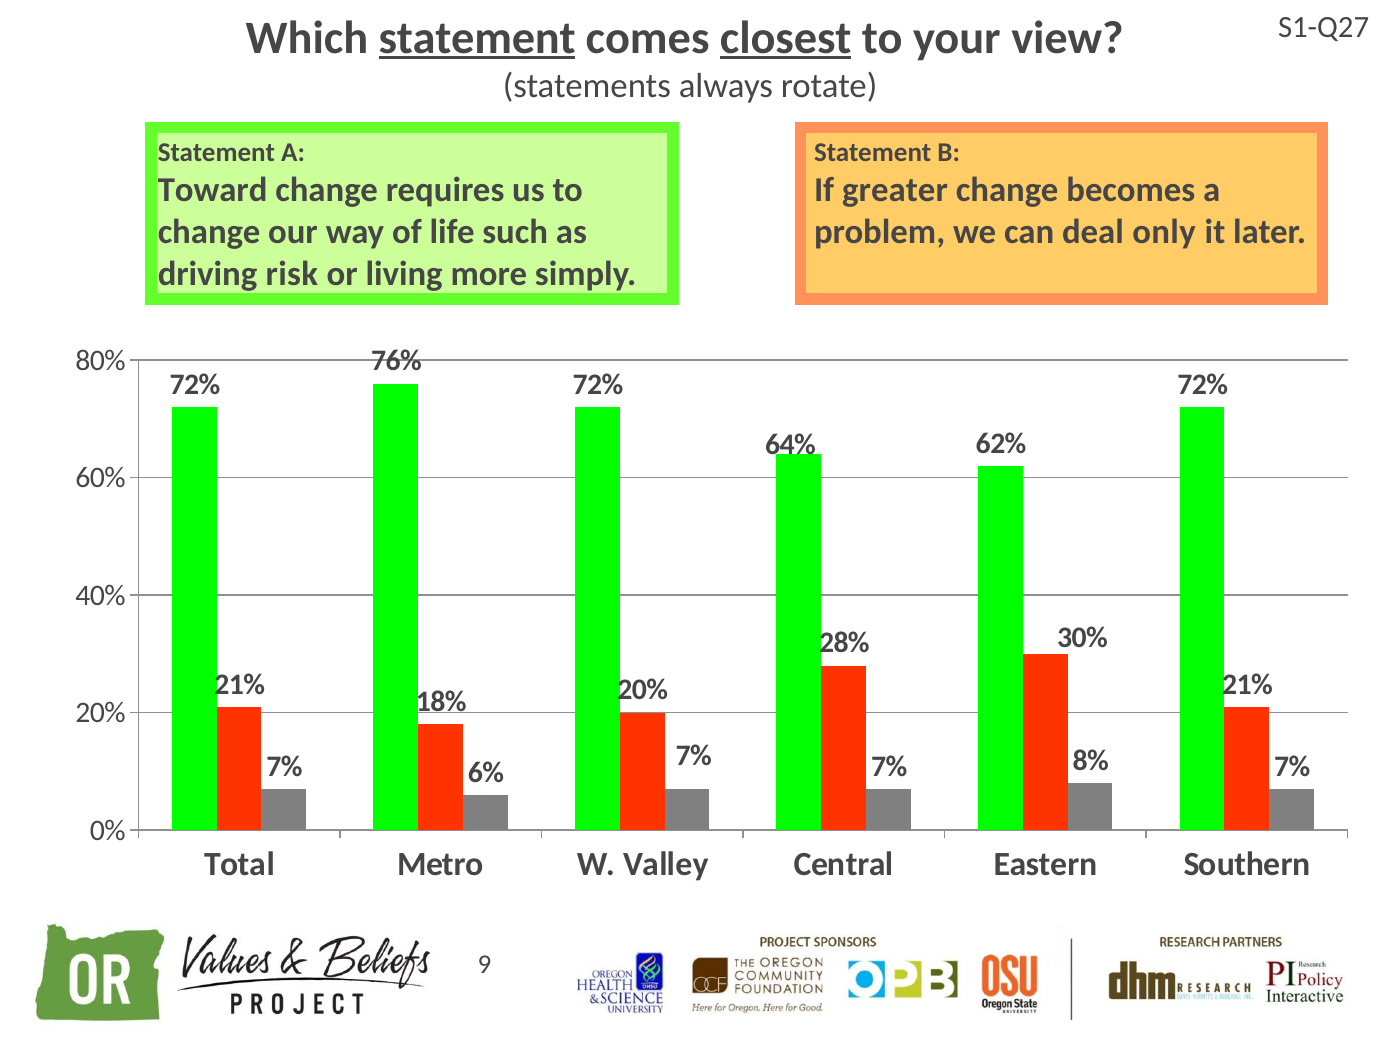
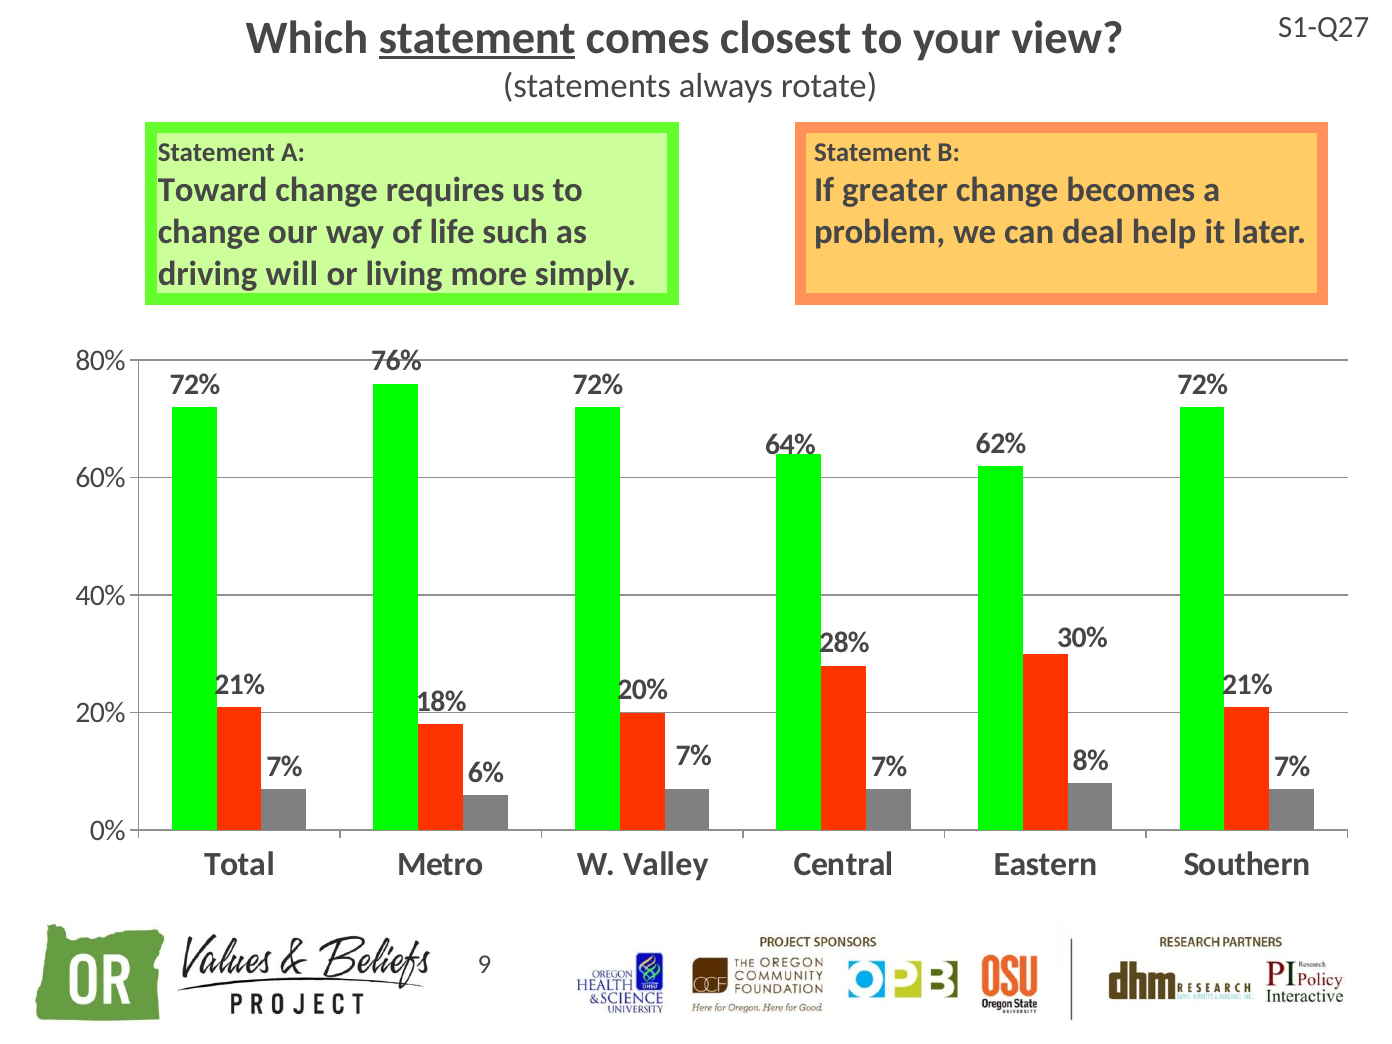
closest underline: present -> none (786, 38)
only: only -> help (1164, 232)
risk: risk -> will (292, 274)
